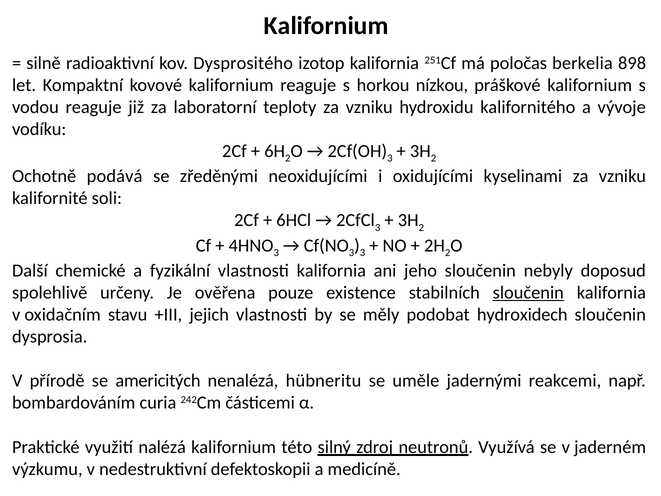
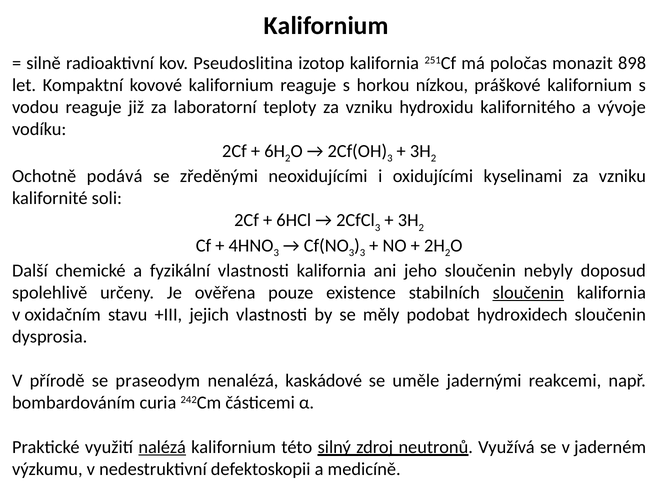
Dysprositého: Dysprositého -> Pseudoslitina (243, 63)
berkelia: berkelia -> monazit (583, 63)
americitých: americitých -> praseodym (158, 381)
hübneritu: hübneritu -> kaskádové (324, 381)
nalézá underline: none -> present (162, 447)
